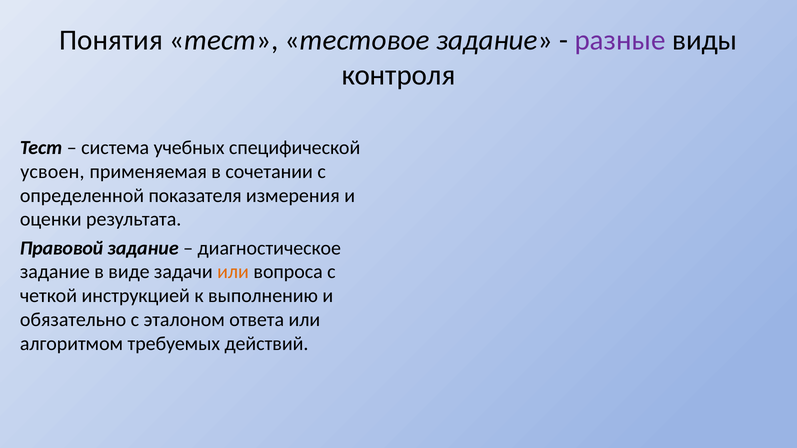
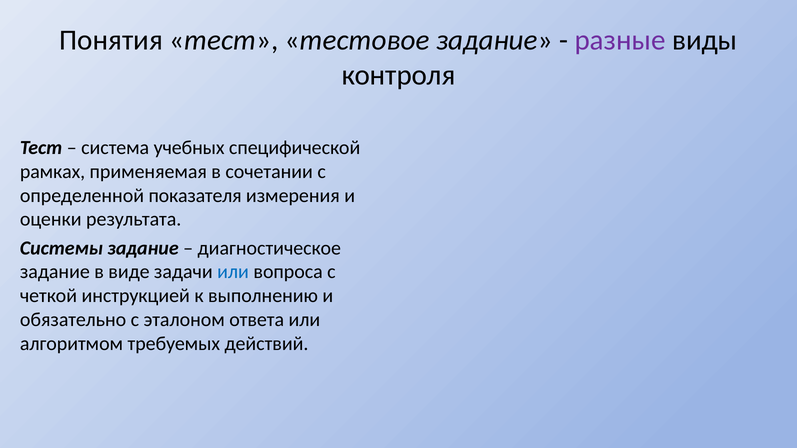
усвоен: усвоен -> рамках (53, 172)
Правовой: Правовой -> Системы (61, 248)
или colour: orange -> blue (233, 272)
